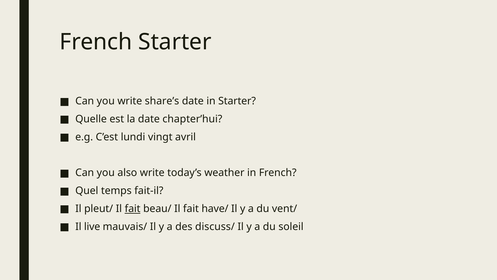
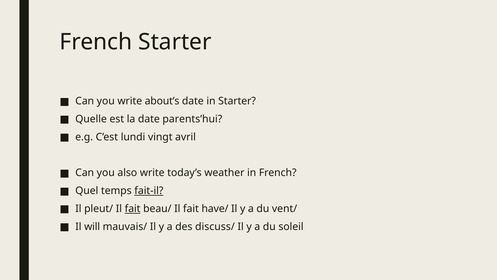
share’s: share’s -> about’s (162, 101)
chapter’hui: chapter’hui -> parents’hui (192, 119)
fait-il underline: none -> present (149, 190)
live: live -> will (92, 226)
